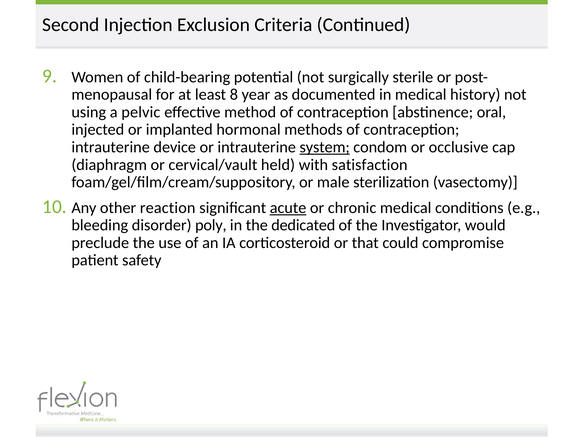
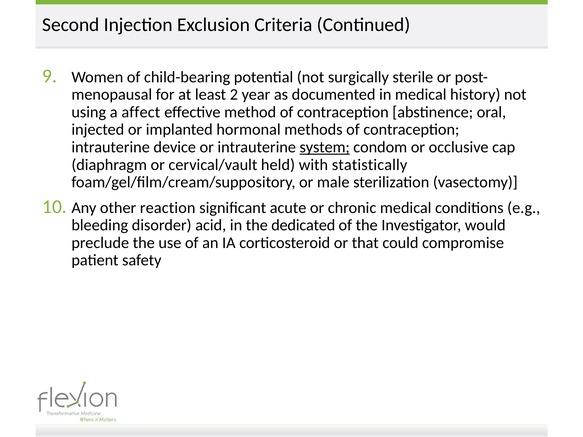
8: 8 -> 2 (234, 95)
pelvic: pelvic -> affect (141, 112)
satisfaction: satisfaction -> statistically (370, 165)
acute underline: present -> none (288, 208)
poly: poly -> acid (211, 225)
